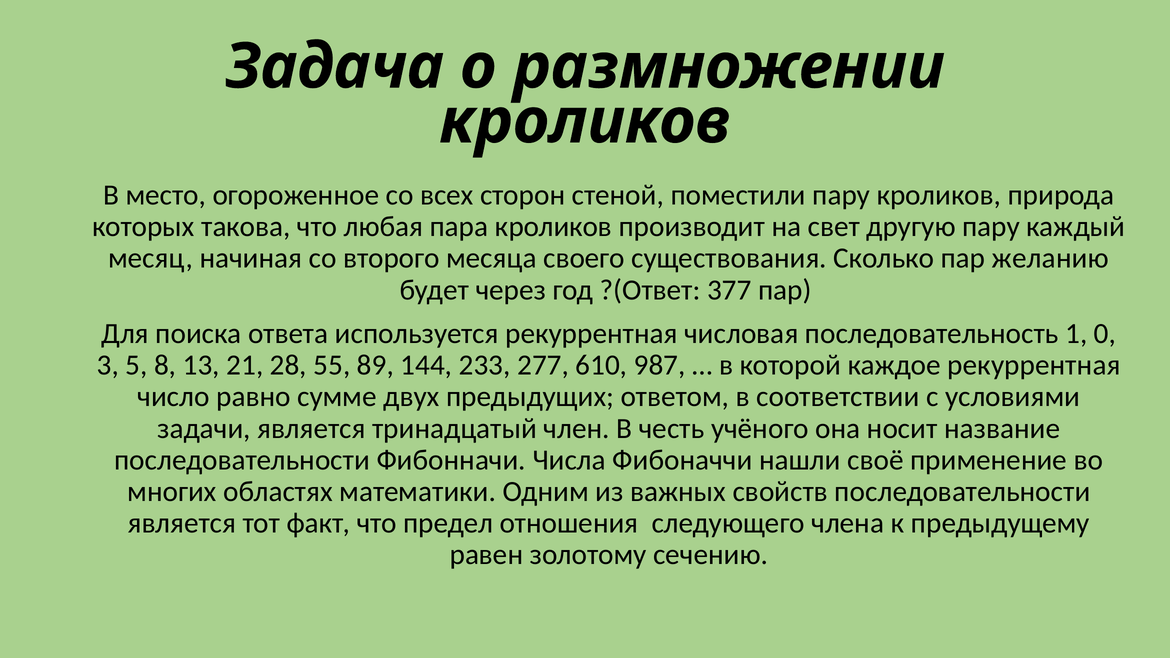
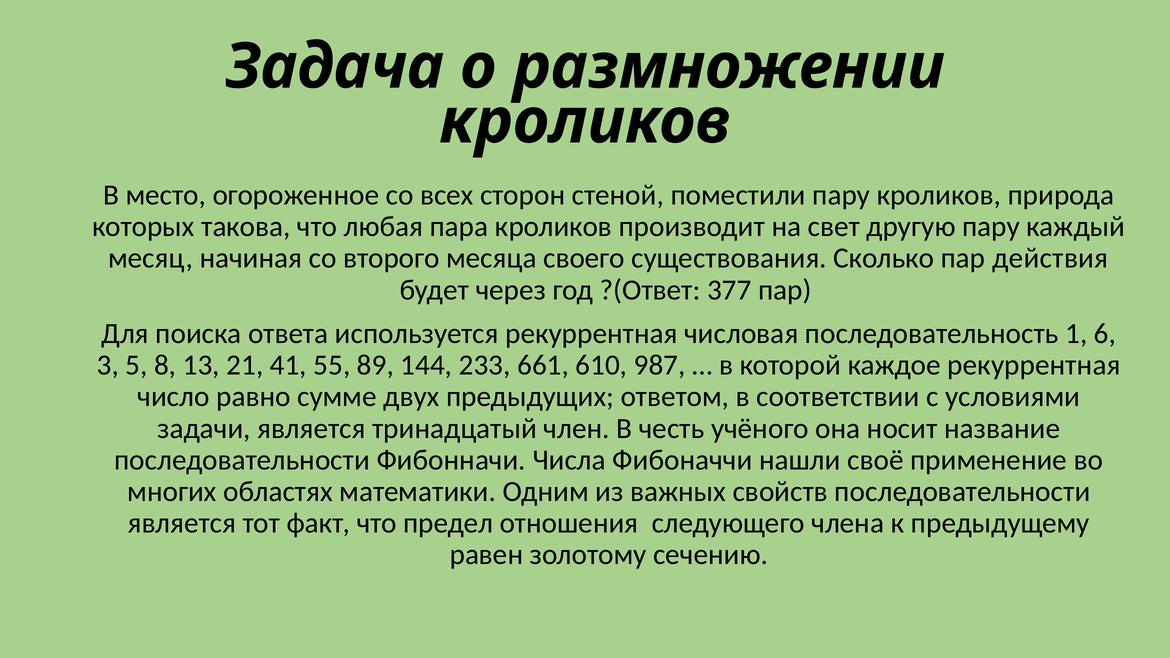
желанию: желанию -> действия (1050, 258)
0: 0 -> 6 (1105, 334)
28: 28 -> 41 (288, 365)
277: 277 -> 661 (543, 365)
